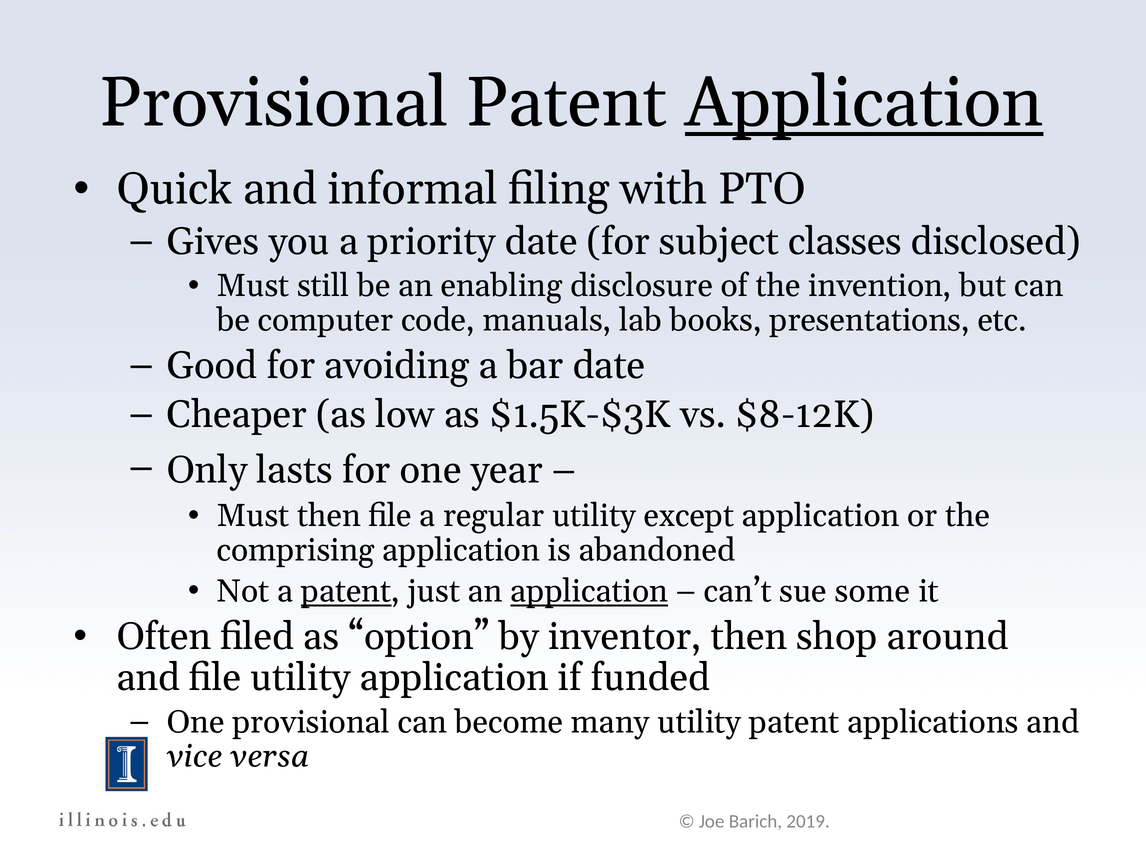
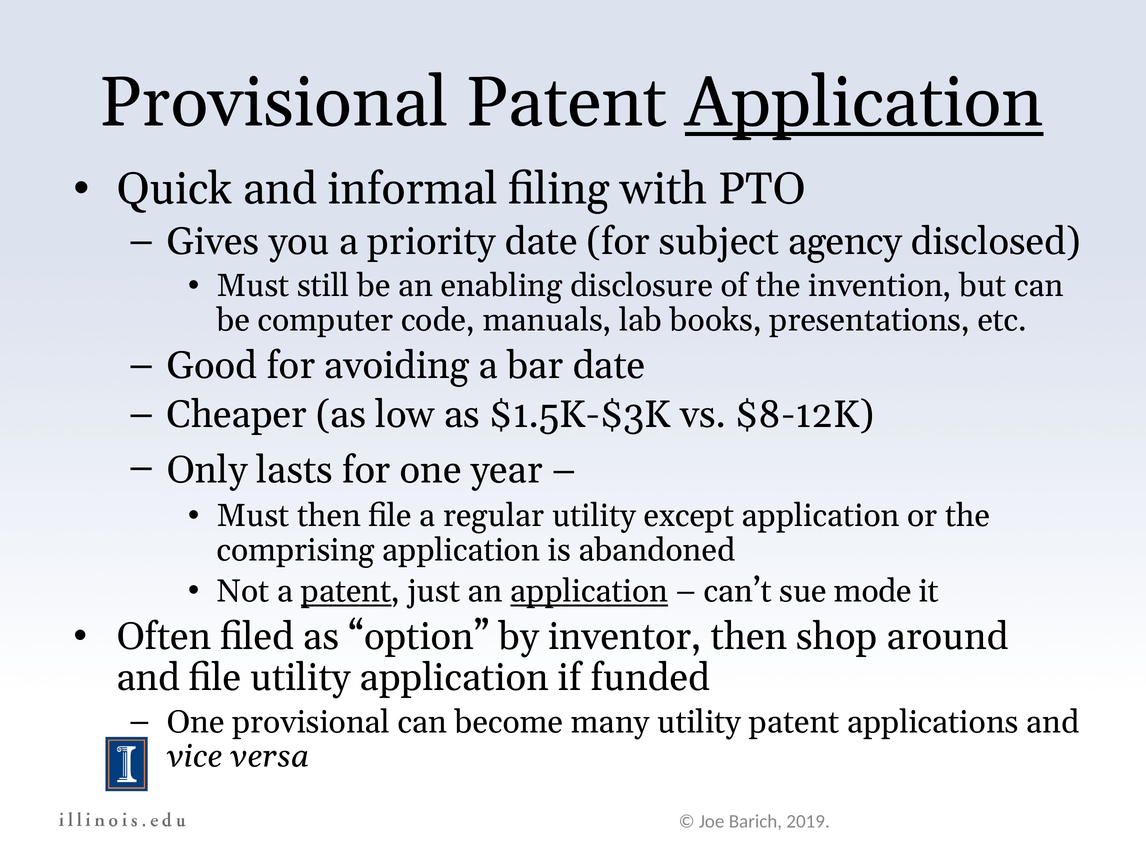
classes: classes -> agency (845, 241)
some: some -> mode (873, 591)
